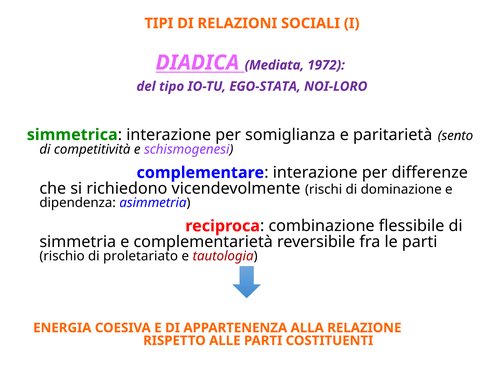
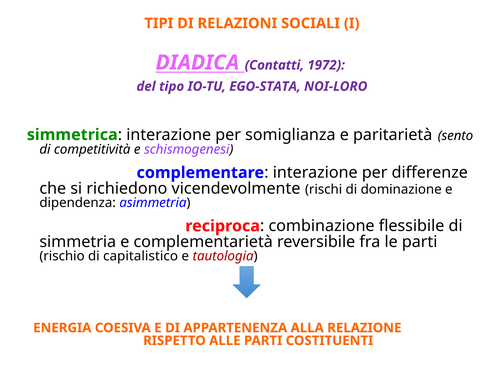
Mediata: Mediata -> Contatti (274, 65)
proletariato: proletariato -> capitalistico (141, 256)
